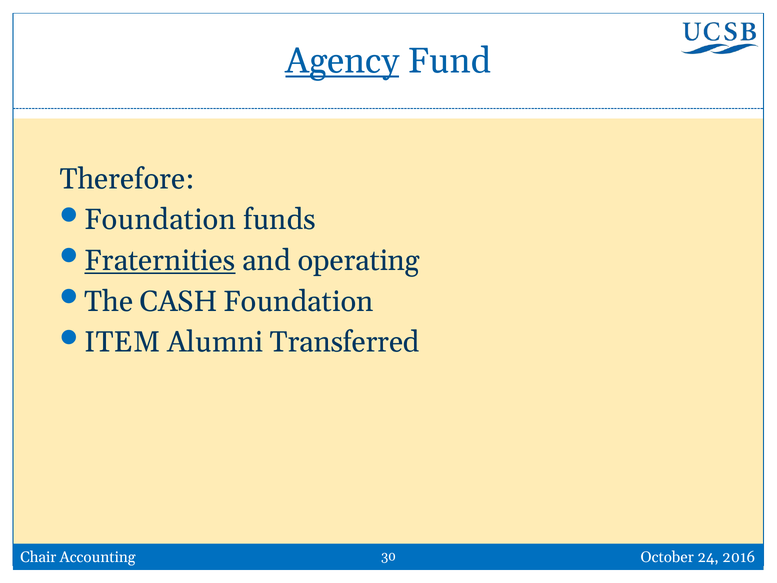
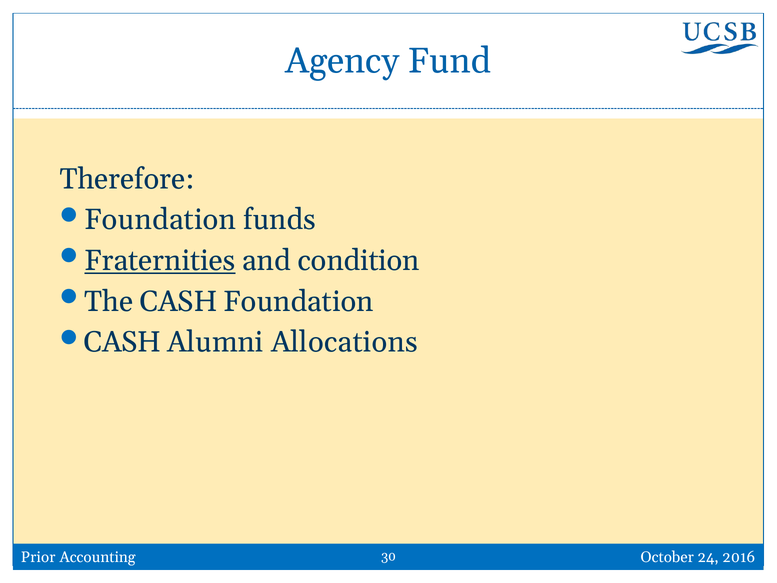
Agency underline: present -> none (342, 61)
operating: operating -> condition (359, 260)
ITEM: ITEM -> CASH (122, 342)
Transferred: Transferred -> Allocations (344, 342)
Chair: Chair -> Prior (38, 557)
